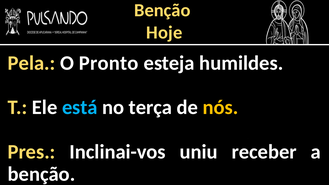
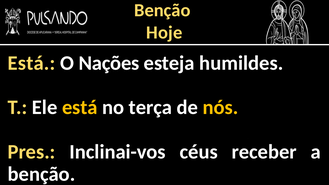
Pela: Pela -> Está (31, 63)
Pronto: Pronto -> Nações (109, 63)
está colour: light blue -> yellow (80, 107)
uniu: uniu -> céus (199, 152)
